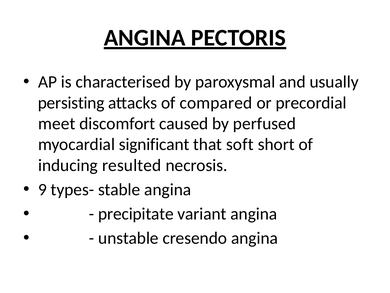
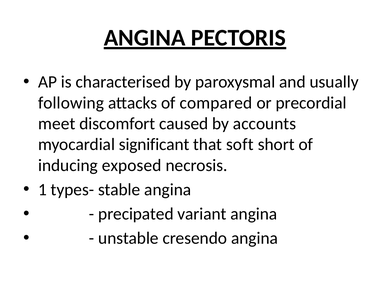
persisting: persisting -> following (71, 103)
perfused: perfused -> accounts (265, 123)
resulted: resulted -> exposed (132, 165)
9: 9 -> 1 (42, 189)
precipitate: precipitate -> precipated (136, 214)
